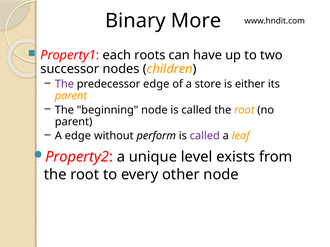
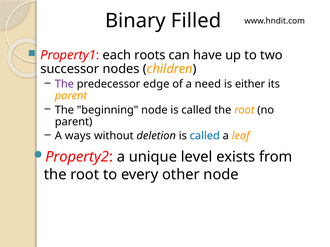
More: More -> Filled (196, 21)
store: store -> need (208, 84)
A edge: edge -> ways (78, 136)
perform: perform -> deletion (156, 136)
called colour: purple -> blue (205, 136)
